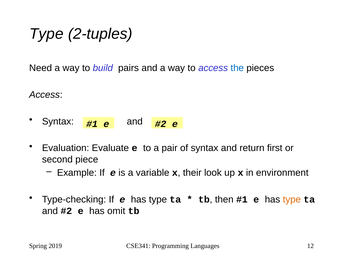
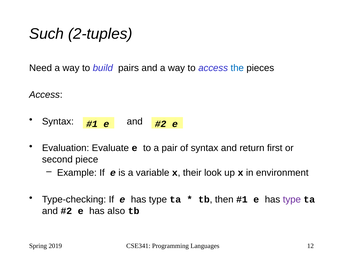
Type: Type -> Such (47, 34)
type colour: orange -> purple (292, 200)
omit: omit -> also (116, 211)
